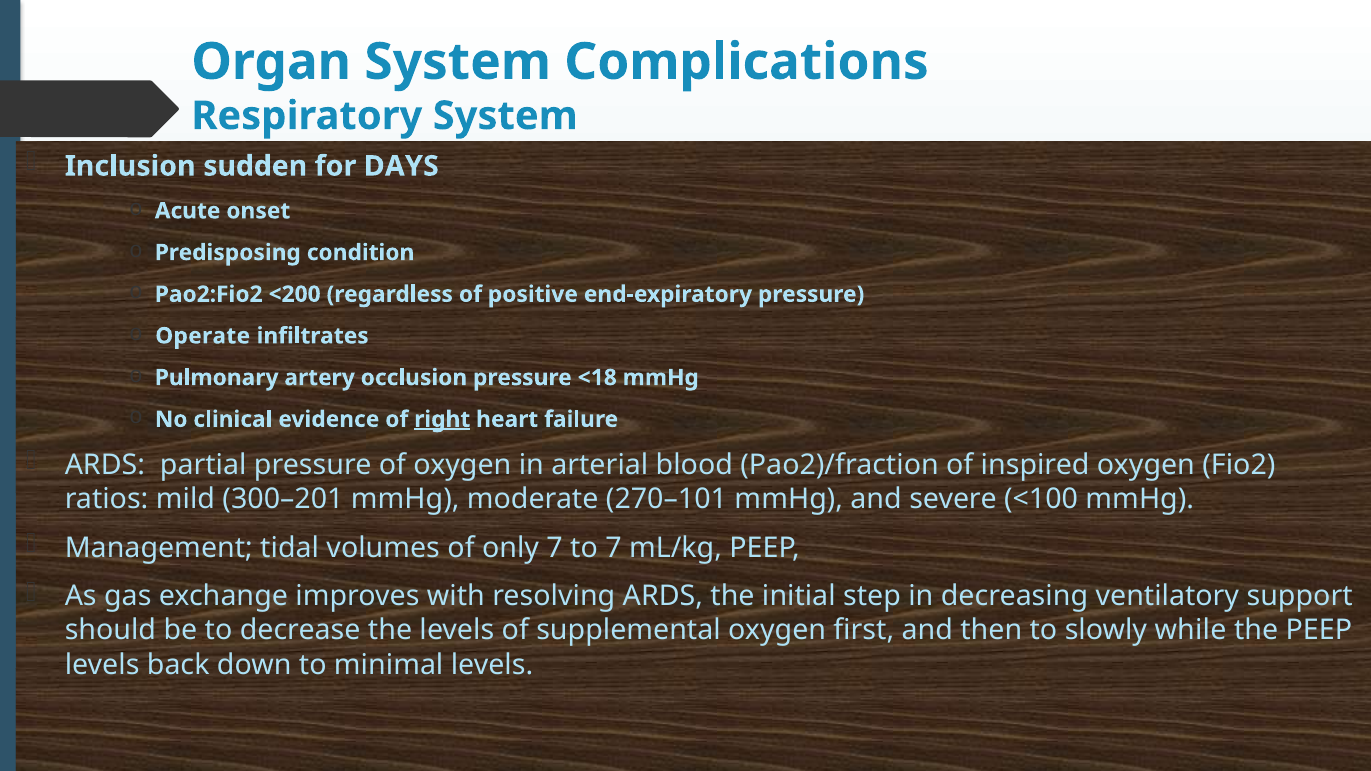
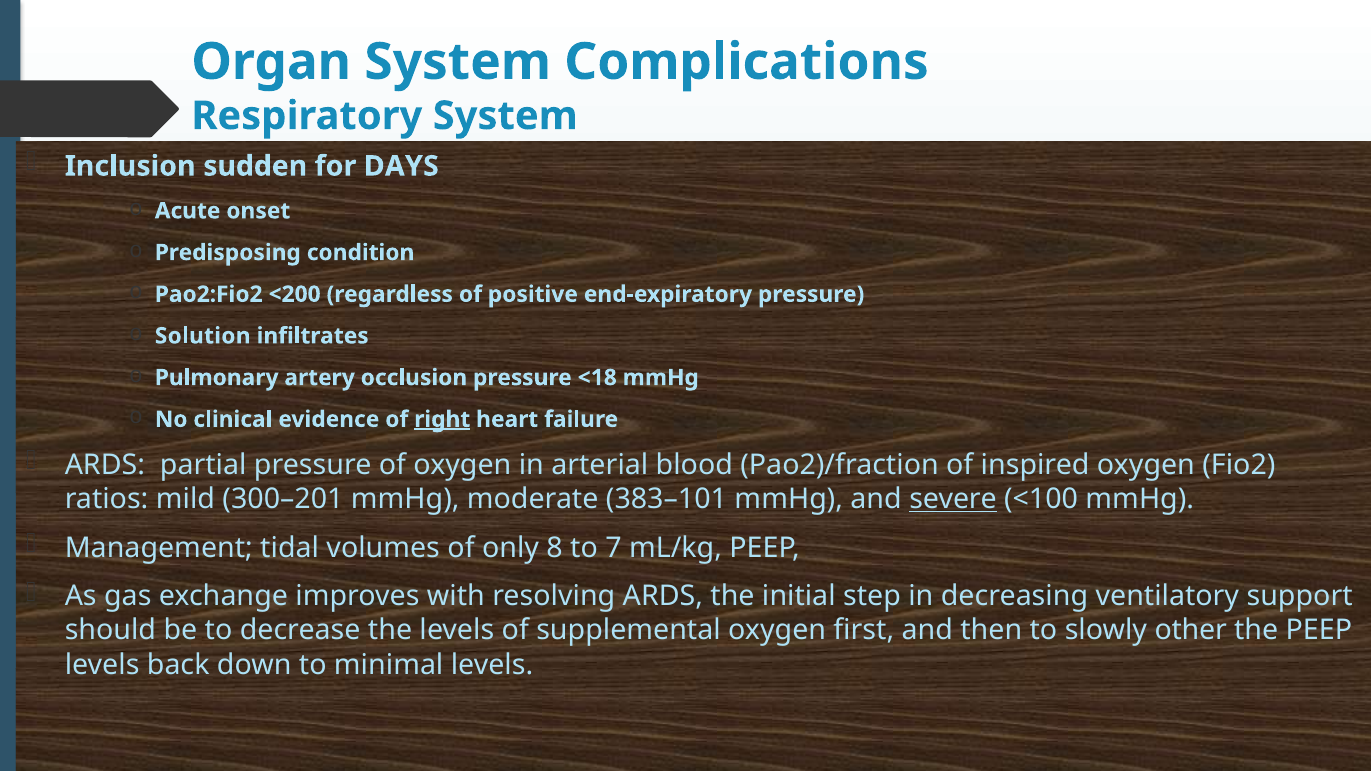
Operate: Operate -> Solution (203, 336)
270–101: 270–101 -> 383–101 (666, 499)
severe underline: none -> present (953, 499)
only 7: 7 -> 8 (555, 548)
while: while -> other (1191, 631)
